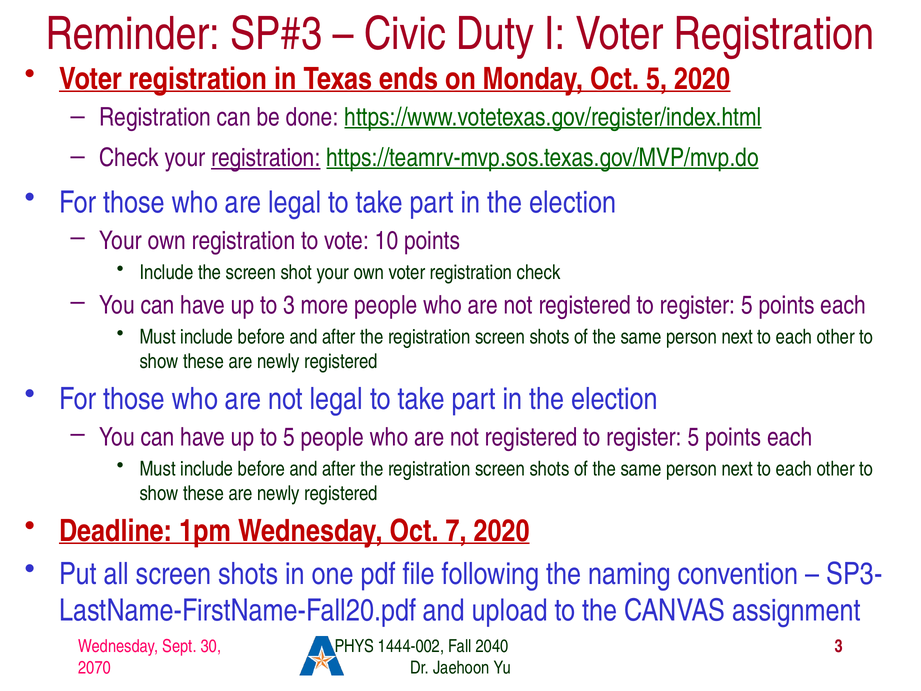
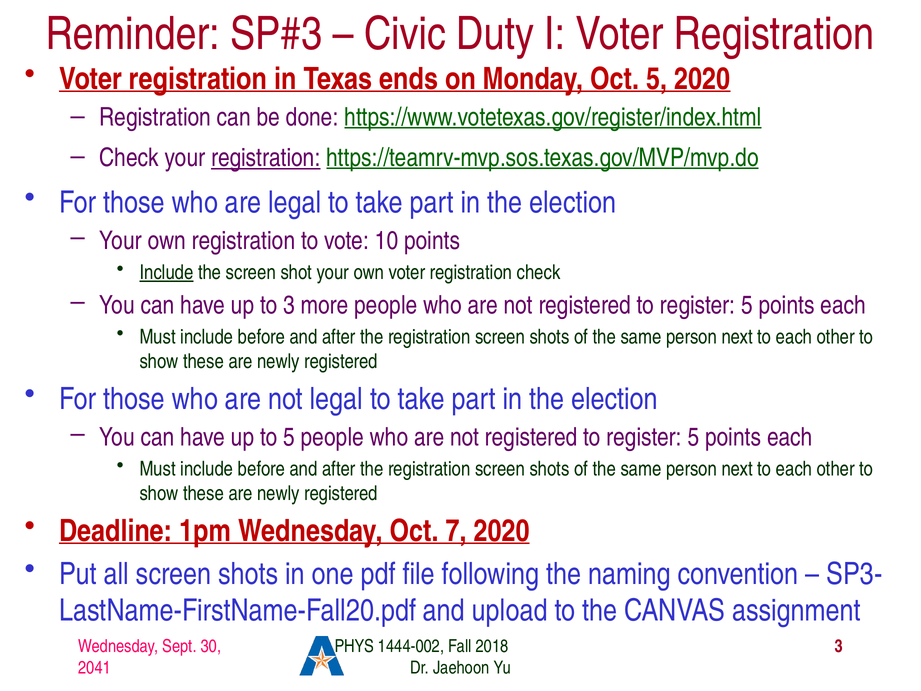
Include underline: none -> present (167, 272)
2040: 2040 -> 2018 (492, 646)
2070: 2070 -> 2041 (95, 667)
